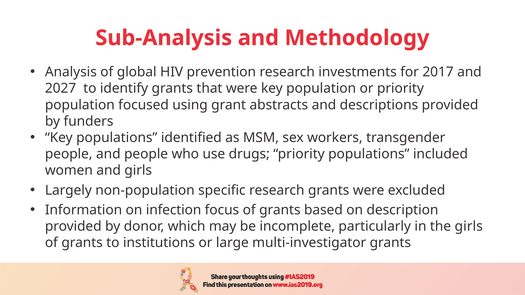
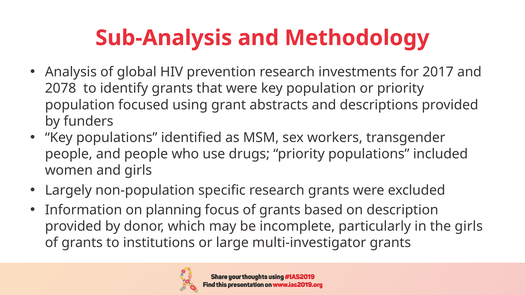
2027: 2027 -> 2078 (61, 89)
infection: infection -> planning (174, 210)
